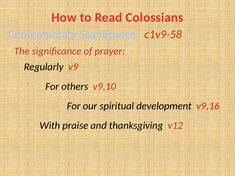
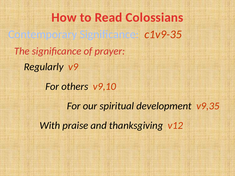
c1v9-58: c1v9-58 -> c1v9-35 (163, 35)
v9,16: v9,16 -> v9,35 (208, 106)
